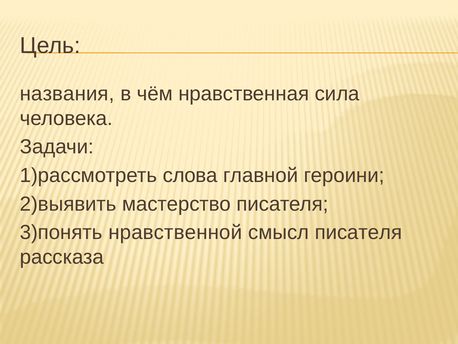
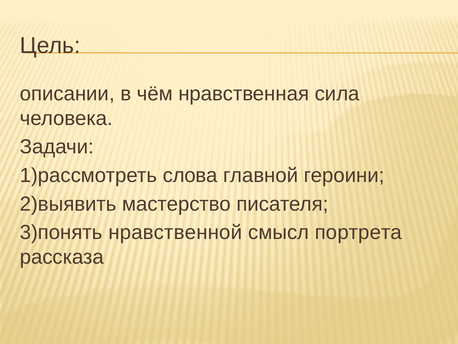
названия: названия -> описании (67, 94)
смысл писателя: писателя -> портрета (358, 232)
